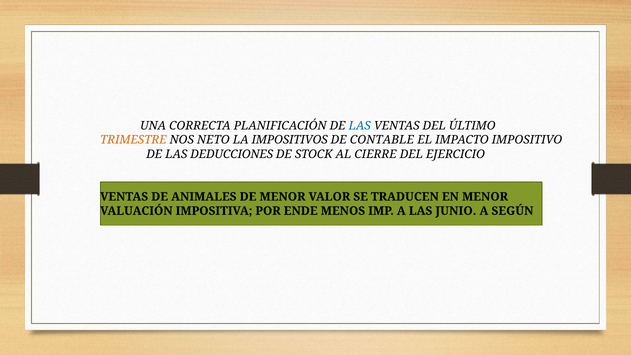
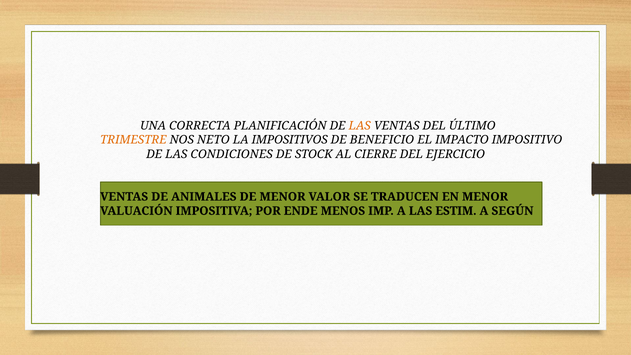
LAS colour: blue -> orange (360, 126)
CONTABLE: CONTABLE -> BENEFICIO (382, 140)
DEDUCCIONES: DEDUCCIONES -> CONDICIONES (232, 154)
JUNIO: JUNIO -> ESTIM (456, 211)
